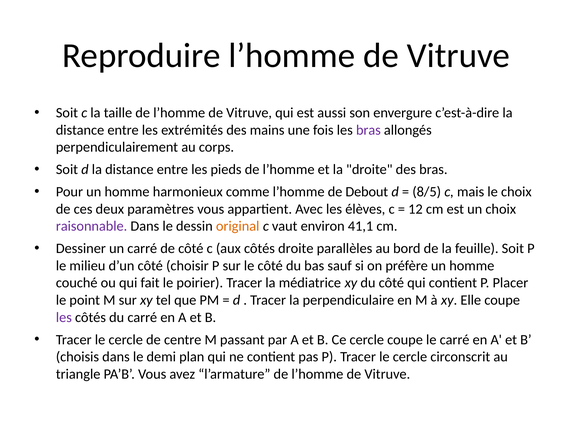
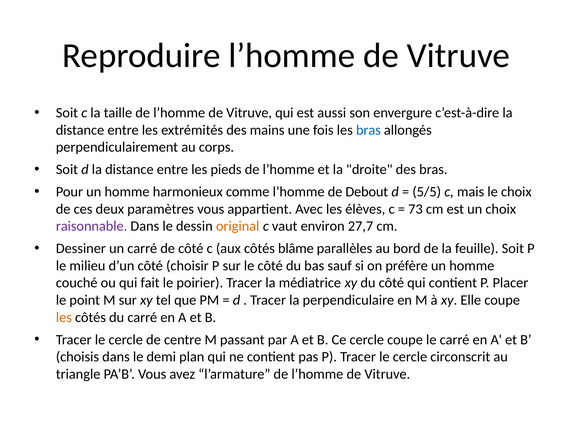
bras colour: purple -> blue (368, 130)
8/5: 8/5 -> 5/5 (427, 192)
12: 12 -> 73 (415, 209)
41,1: 41,1 -> 27,7 (361, 226)
côtés droite: droite -> blâme (296, 248)
les colour: purple -> orange (64, 317)
